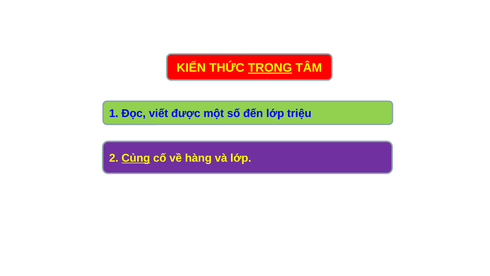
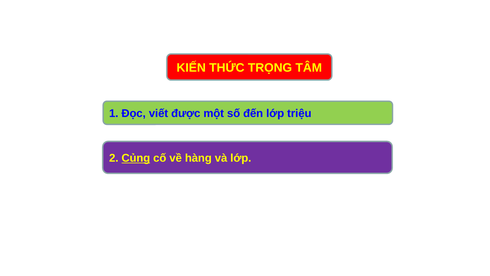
TRỌNG underline: present -> none (270, 68)
